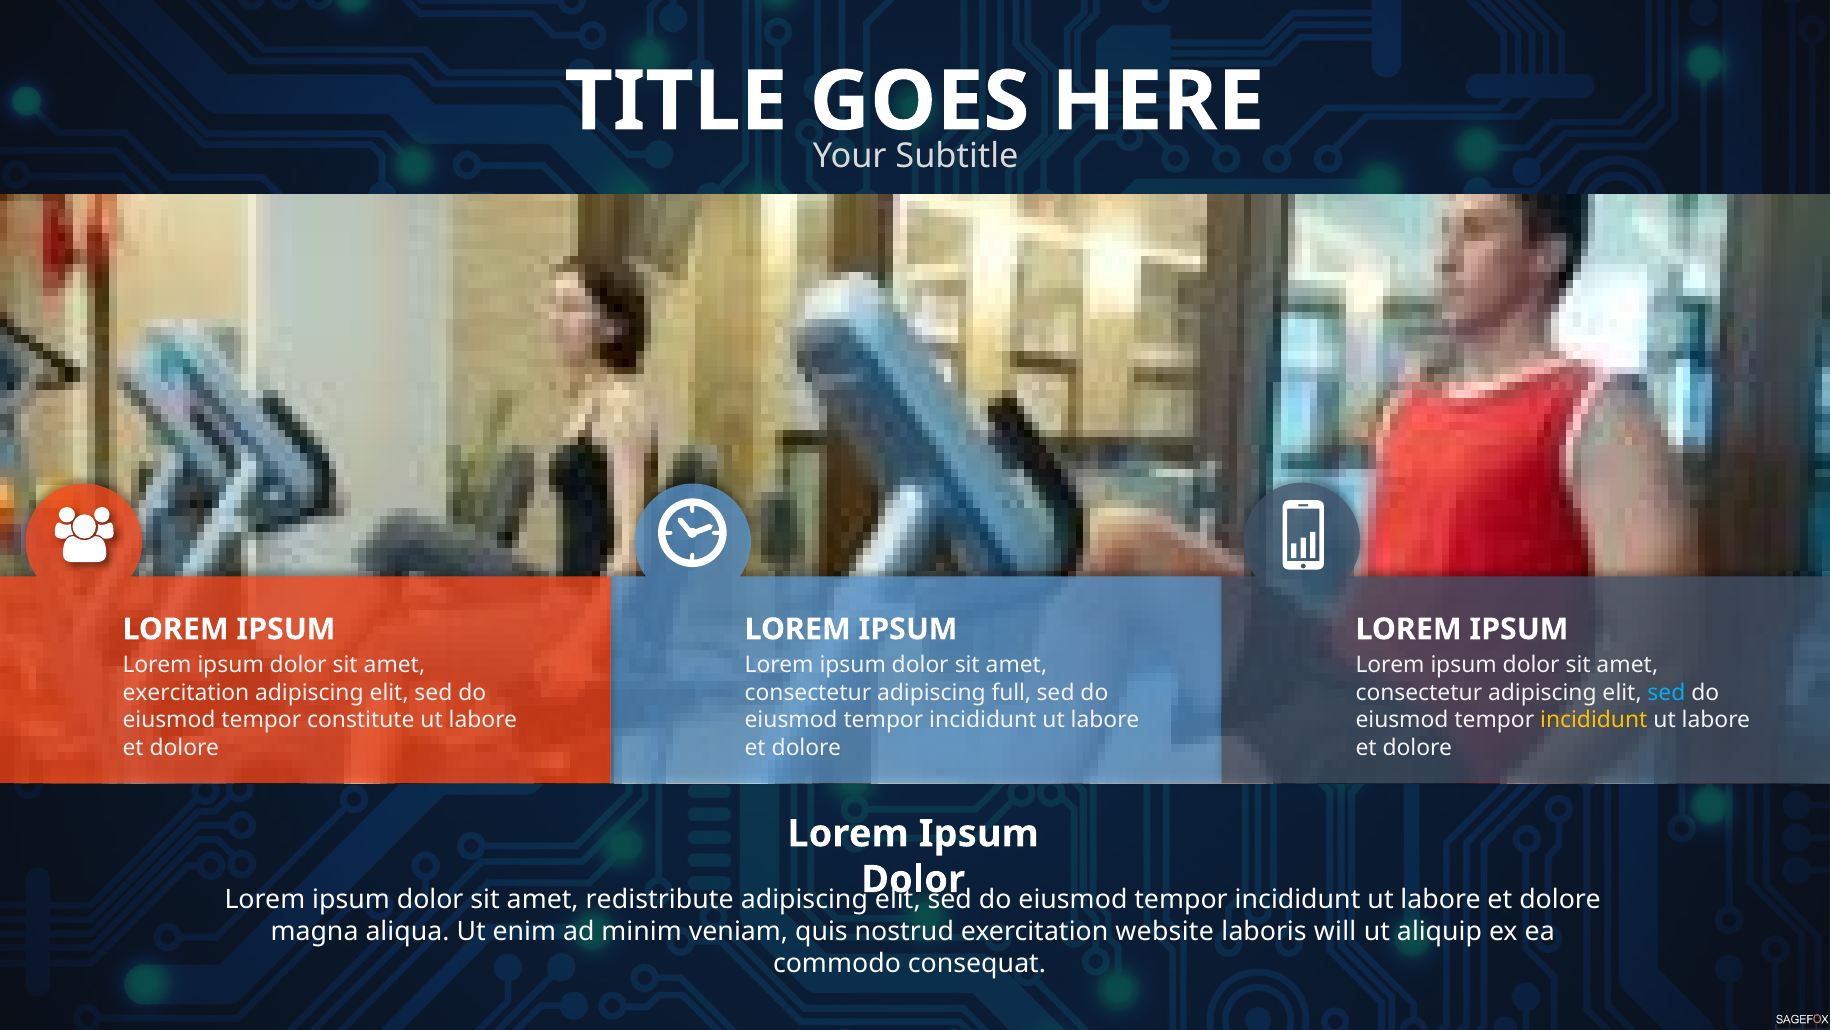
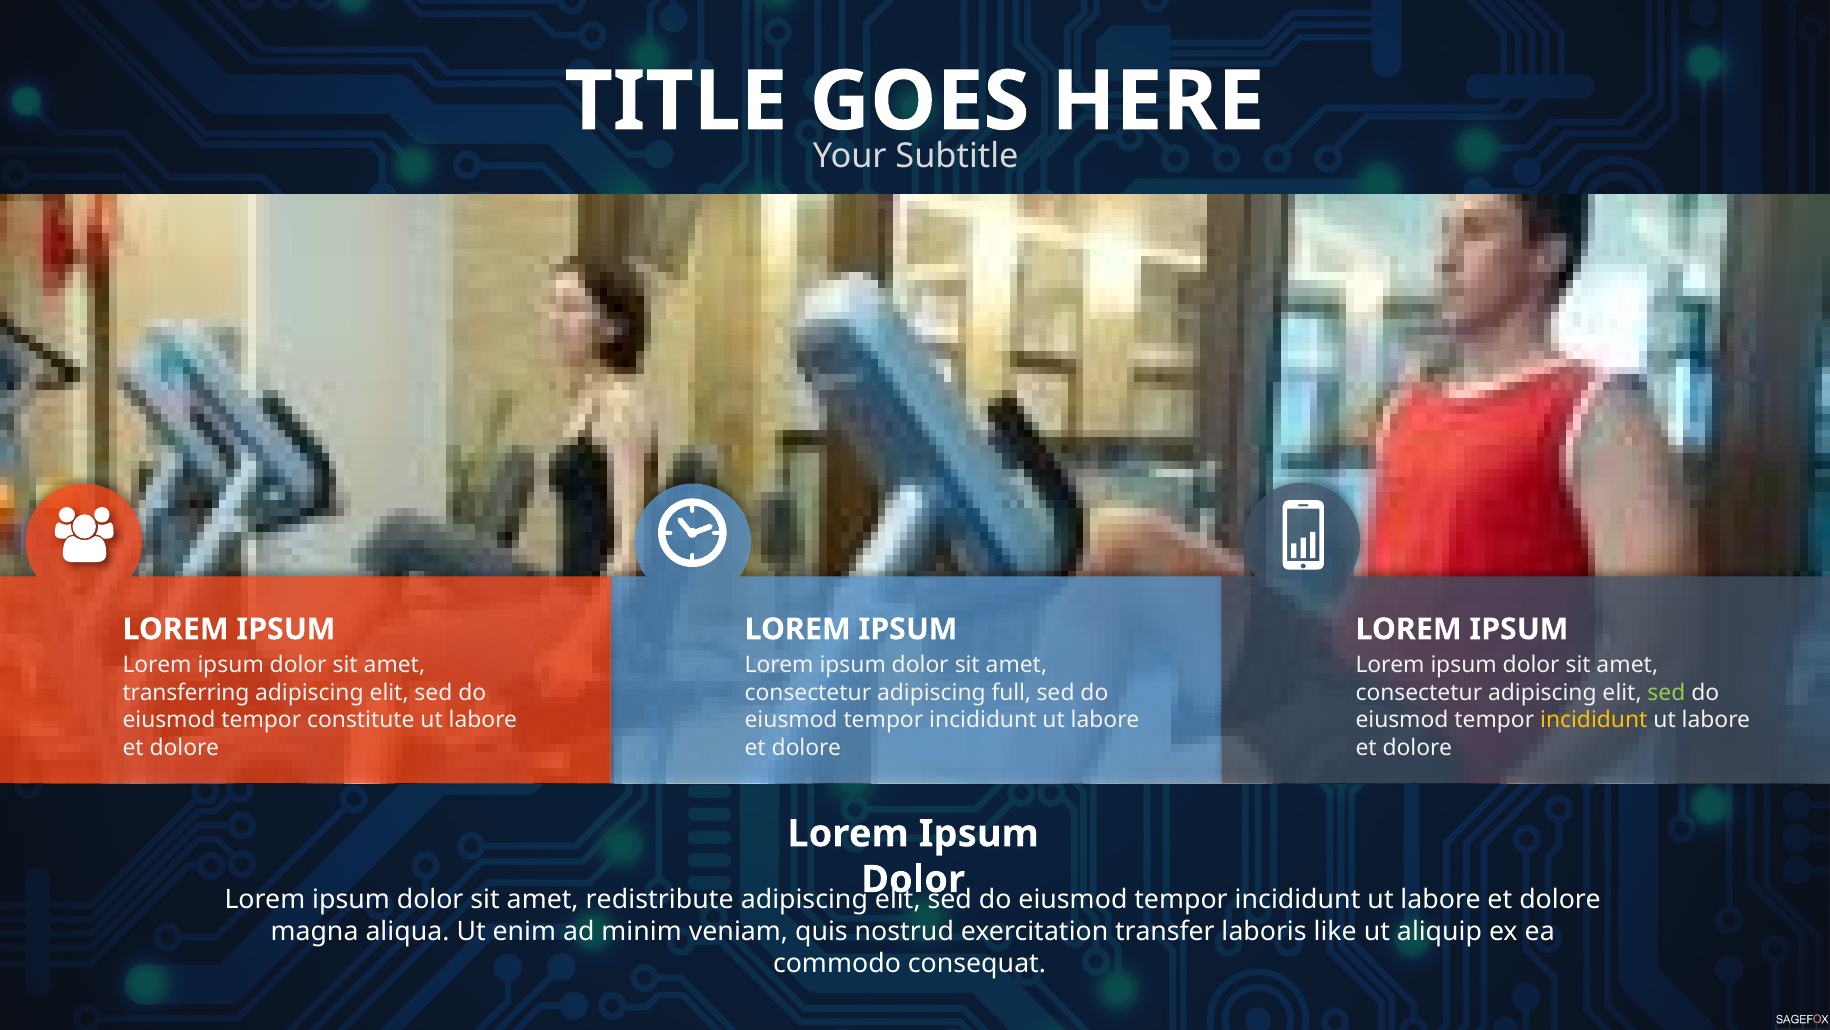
exercitation: exercitation -> transferring (186, 692)
sed colour: light blue -> light green (1666, 692)
website: website -> transfer (1165, 931)
will: will -> like (1335, 931)
